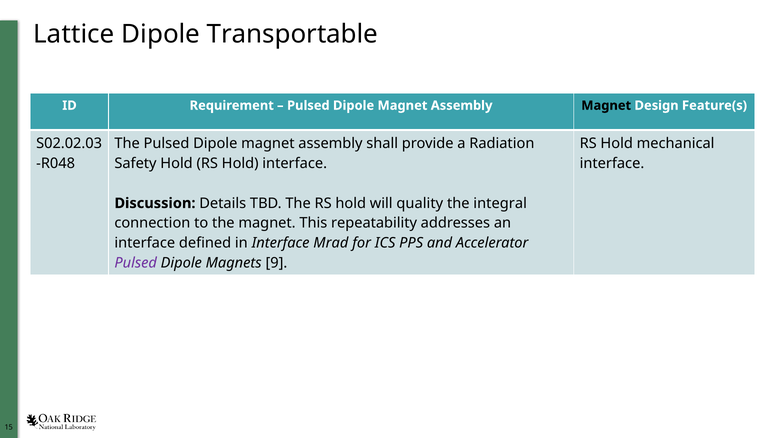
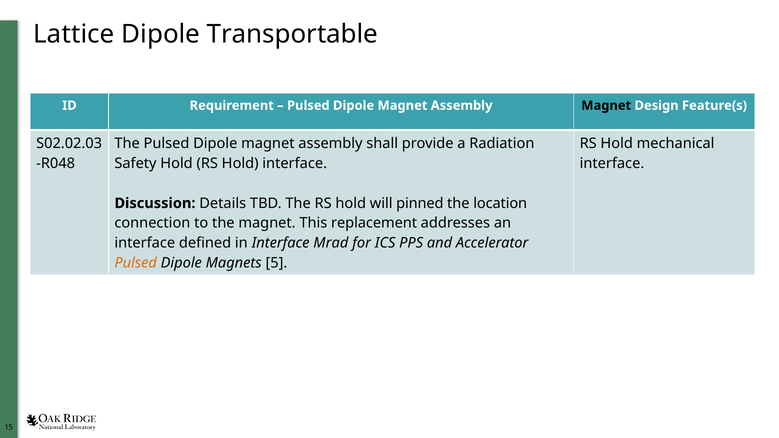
quality: quality -> pinned (420, 203)
integral: integral -> location (500, 203)
repeatability: repeatability -> replacement (374, 223)
Pulsed colour: purple -> orange (136, 263)
9: 9 -> 5 (276, 263)
